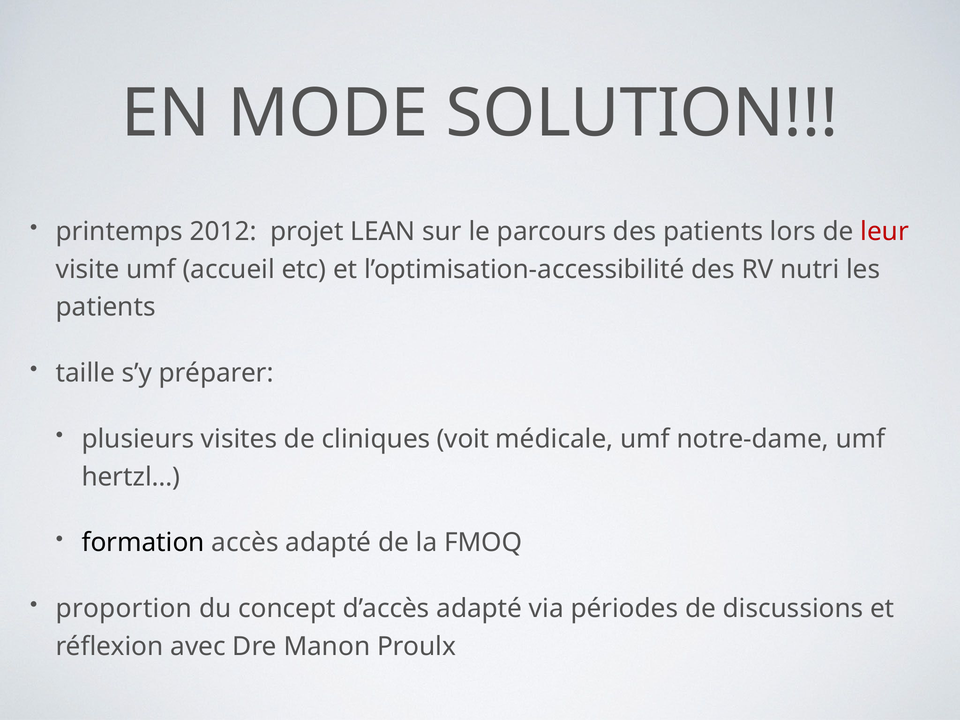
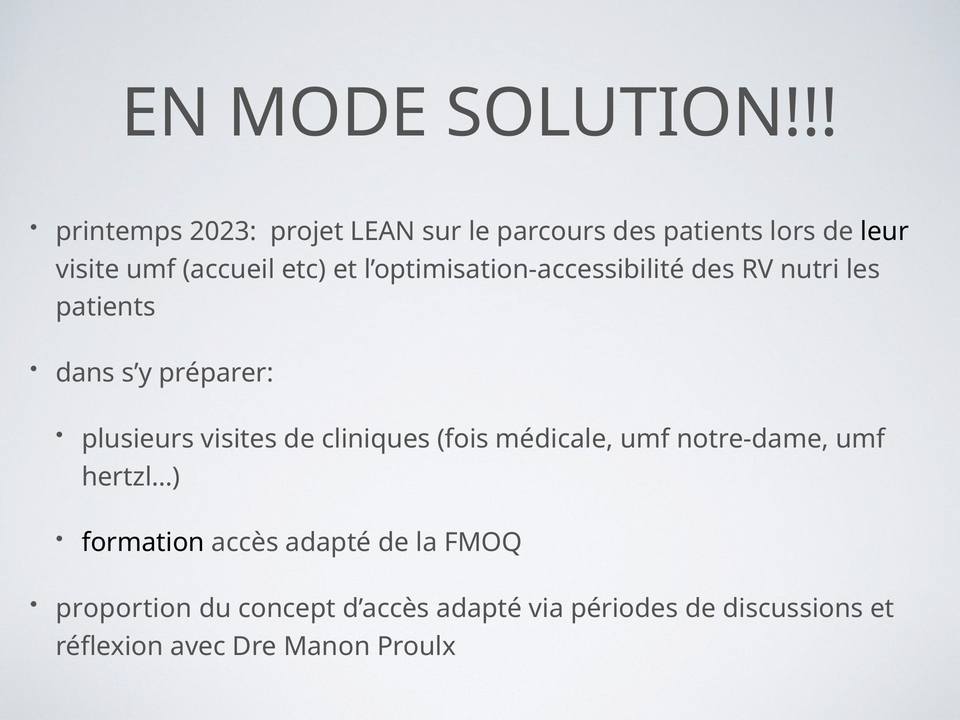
2012: 2012 -> 2023 (223, 232)
leur colour: red -> black (885, 232)
taille: taille -> dans (85, 373)
voit: voit -> fois (463, 439)
